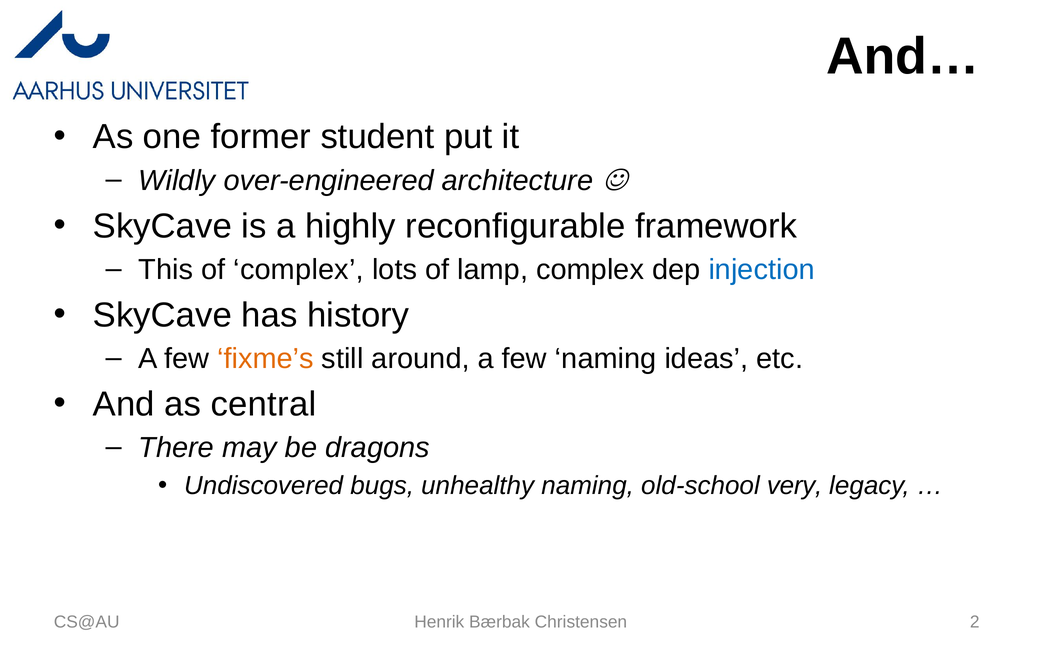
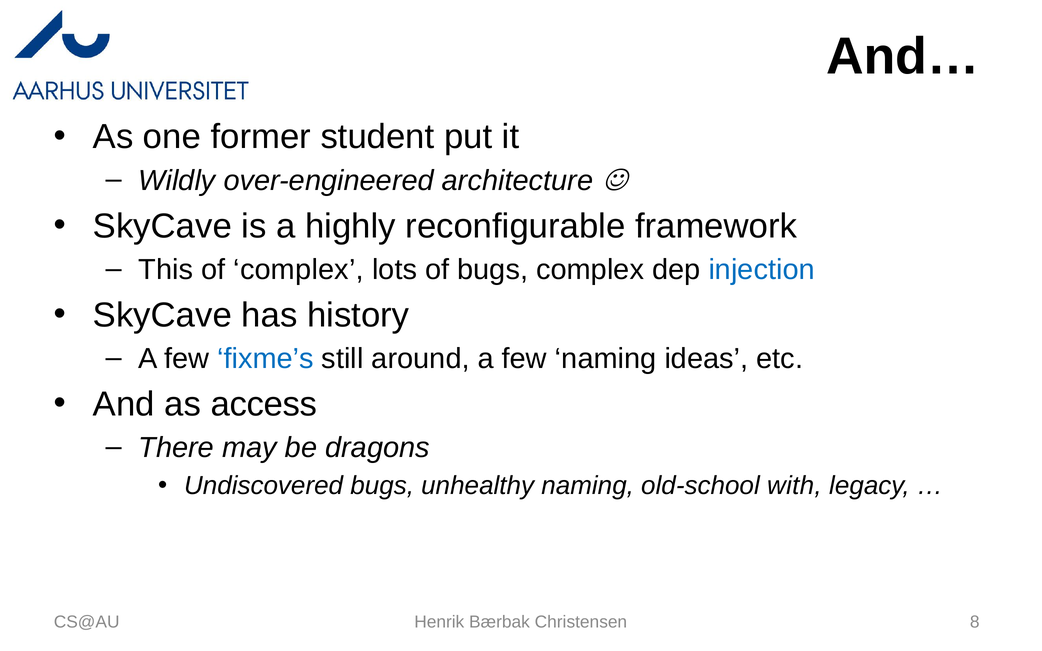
of lamp: lamp -> bugs (493, 270)
fixme’s colour: orange -> blue (265, 359)
central: central -> access (264, 404)
very: very -> with (794, 486)
2: 2 -> 8 (975, 622)
